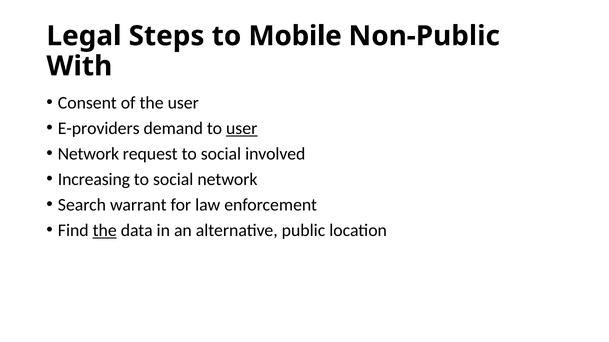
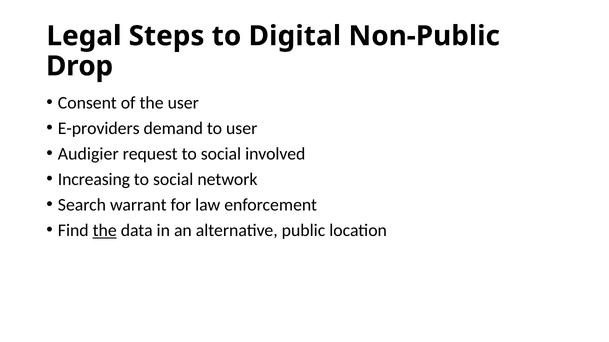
Mobile: Mobile -> Digital (295, 36)
With: With -> Drop (80, 66)
user underline: present -> none (242, 128)
Network: Network -> Audigier (88, 154)
